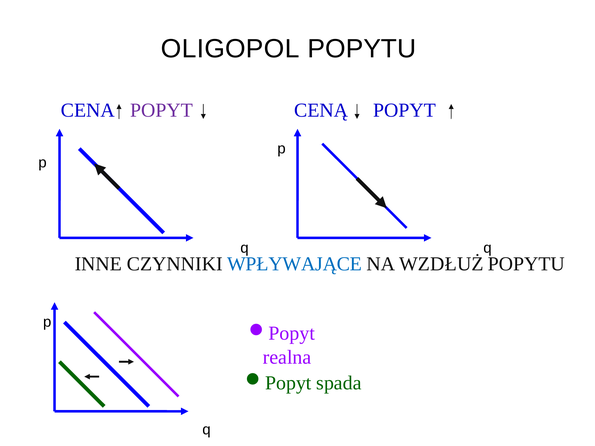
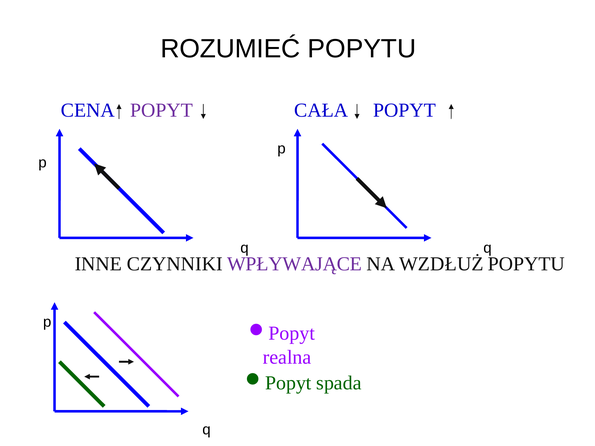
OLIGOPOL: OLIGOPOL -> ROZUMIEĆ (230, 49)
CENĄ: CENĄ -> CAŁA (321, 110)
WPŁYWAJĄCE colour: blue -> purple (295, 264)
